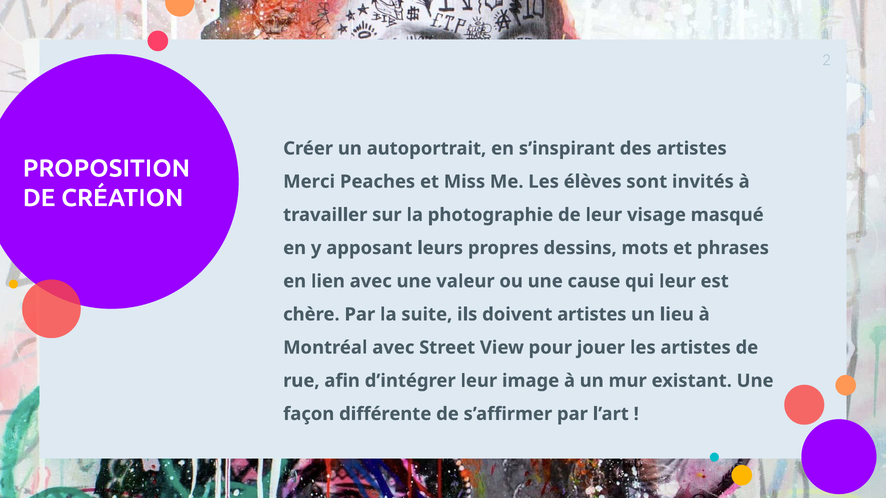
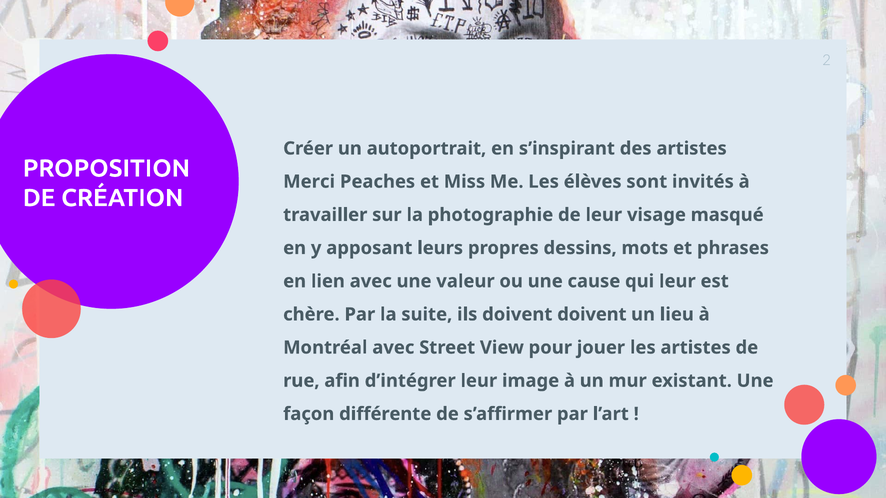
doivent artistes: artistes -> doivent (592, 315)
